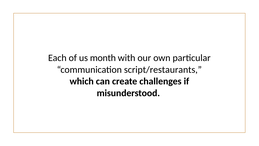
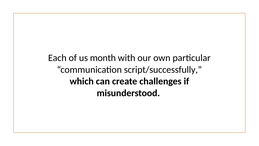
script/restaurants: script/restaurants -> script/successfully (163, 70)
